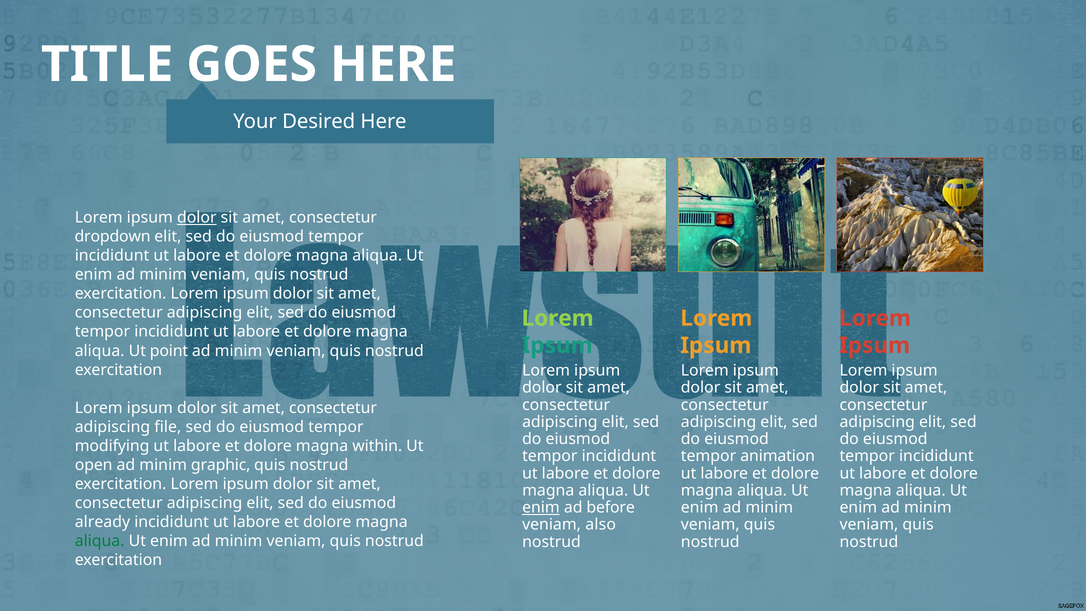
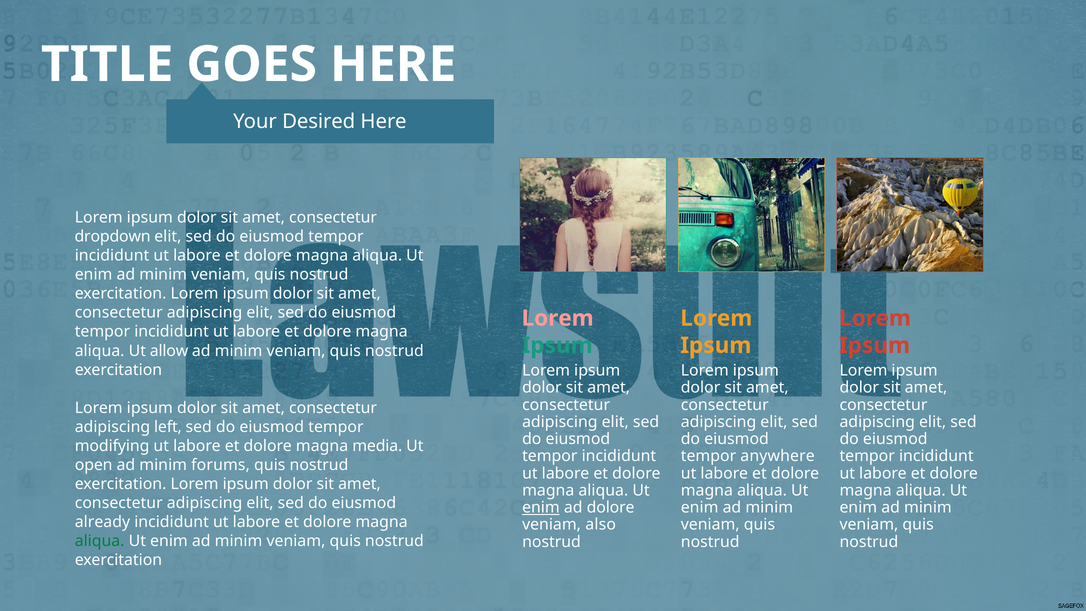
dolor underline: present -> none (197, 218)
Lorem colour: light green -> pink (558, 318)
point: point -> allow (169, 351)
file: file -> left (168, 427)
within: within -> media (377, 446)
animation: animation -> anywhere (778, 456)
graphic: graphic -> forums (221, 465)
ad before: before -> dolore (611, 508)
